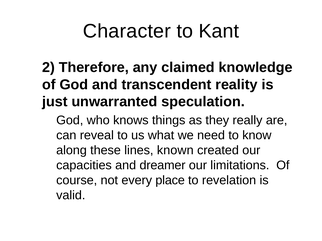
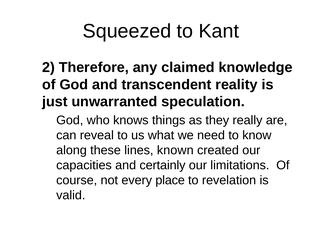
Character: Character -> Squeezed (127, 31)
dreamer: dreamer -> certainly (163, 165)
